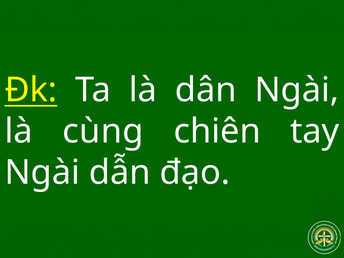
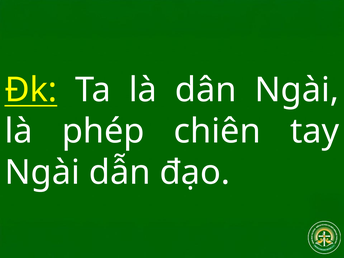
cùng: cùng -> phép (103, 132)
